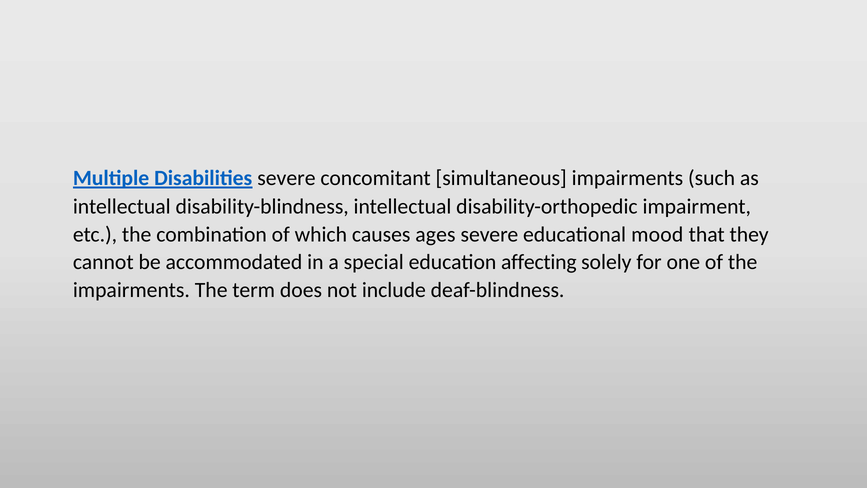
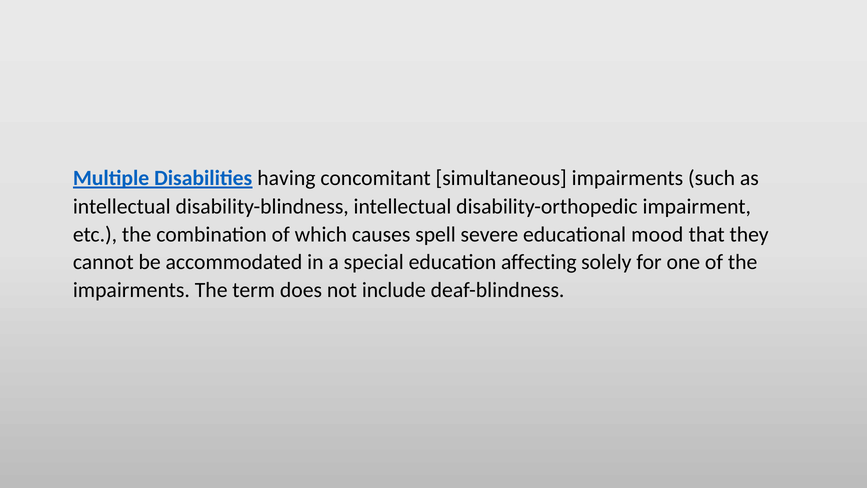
Disabilities severe: severe -> having (286, 178)
ages: ages -> spell (436, 234)
